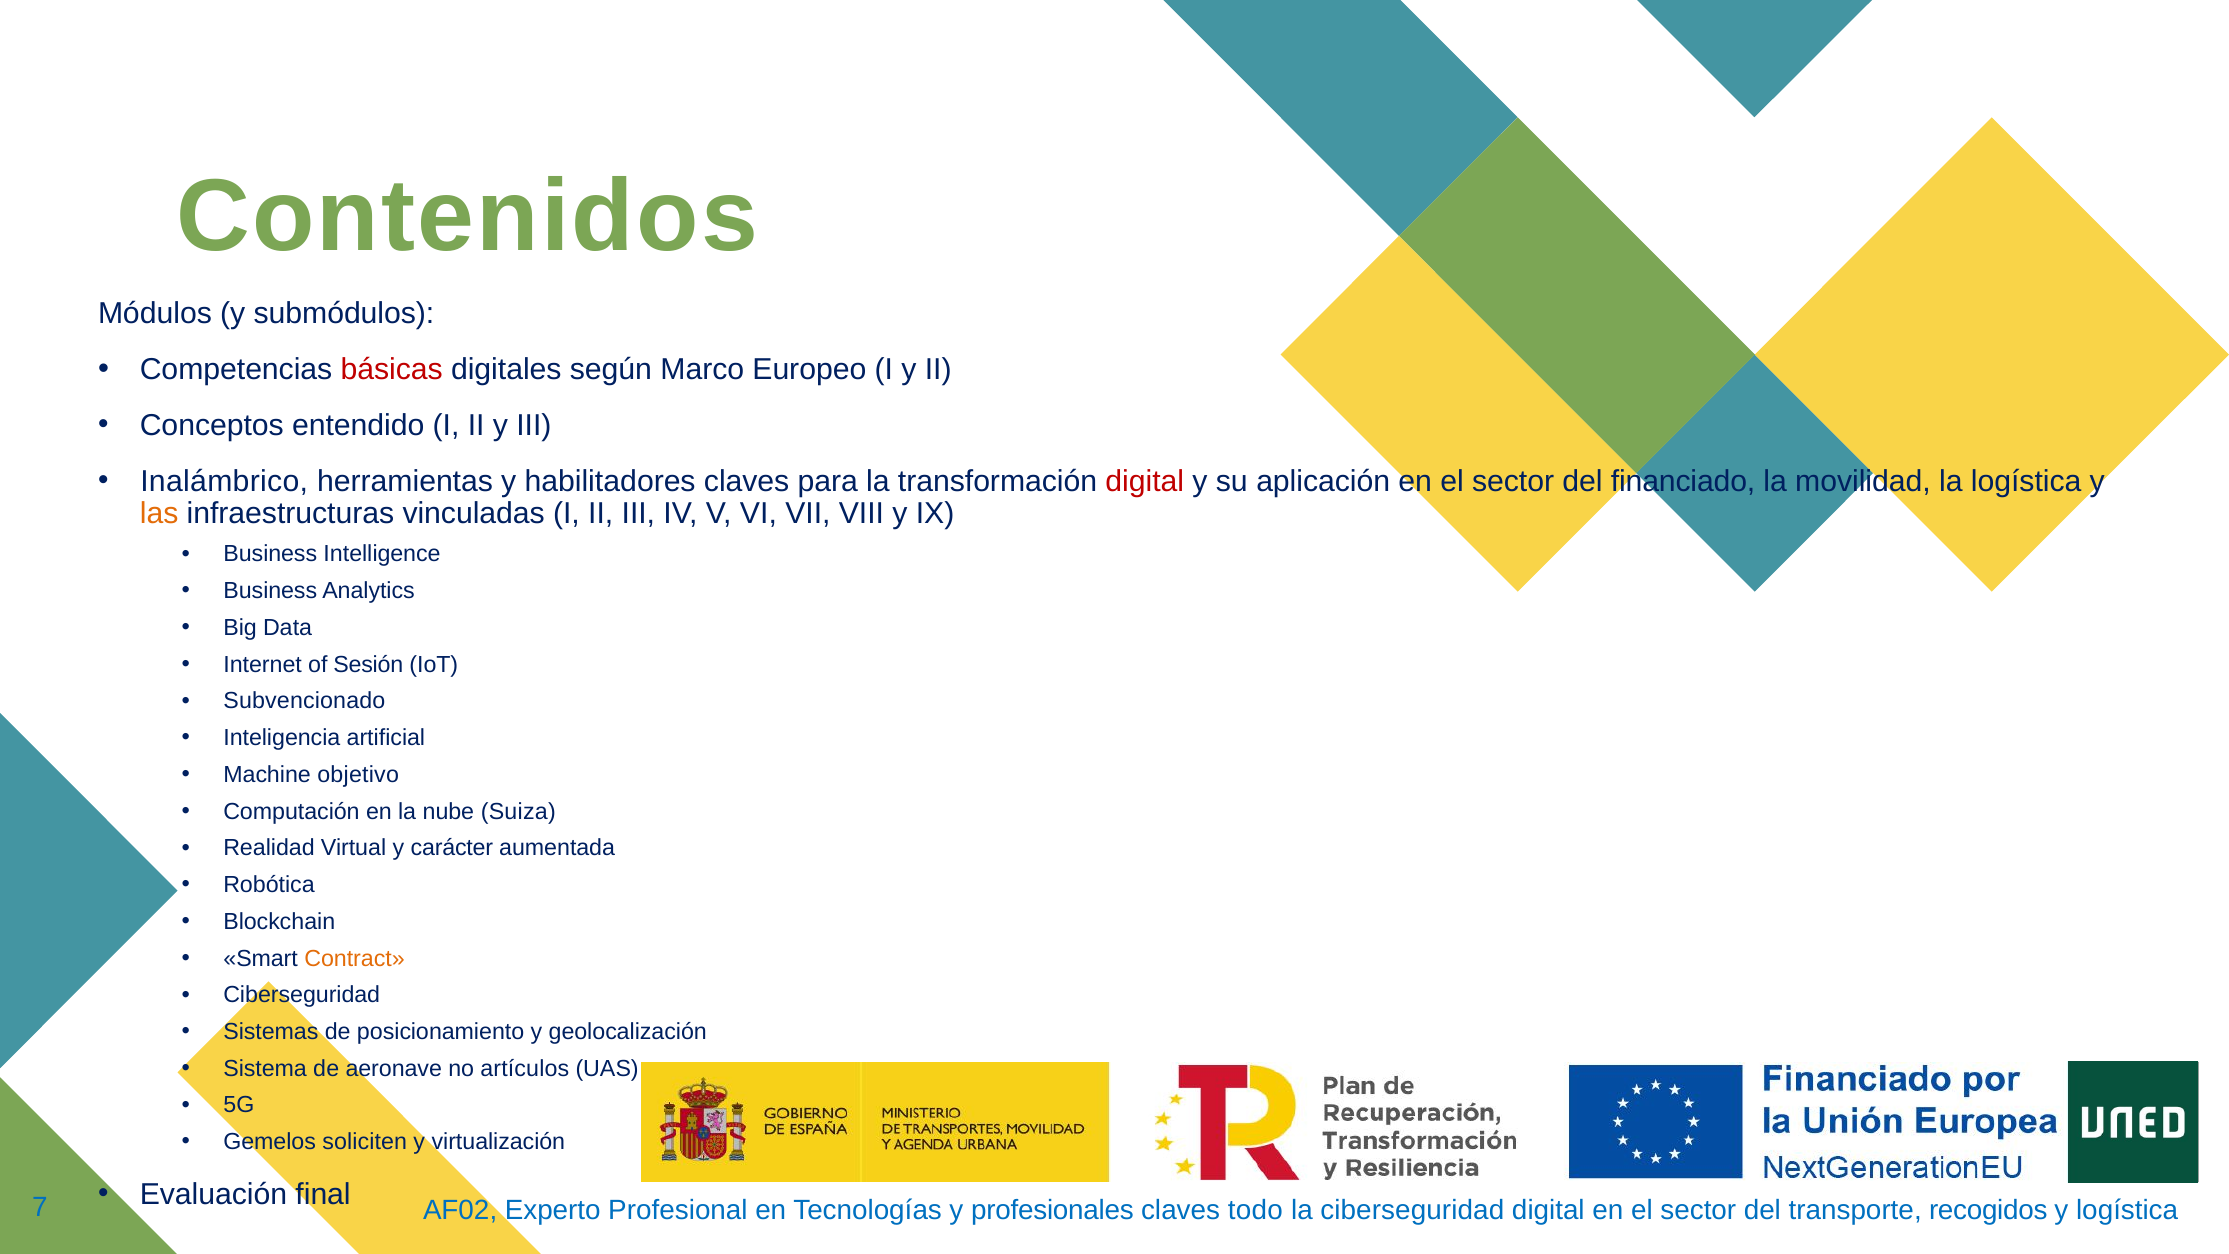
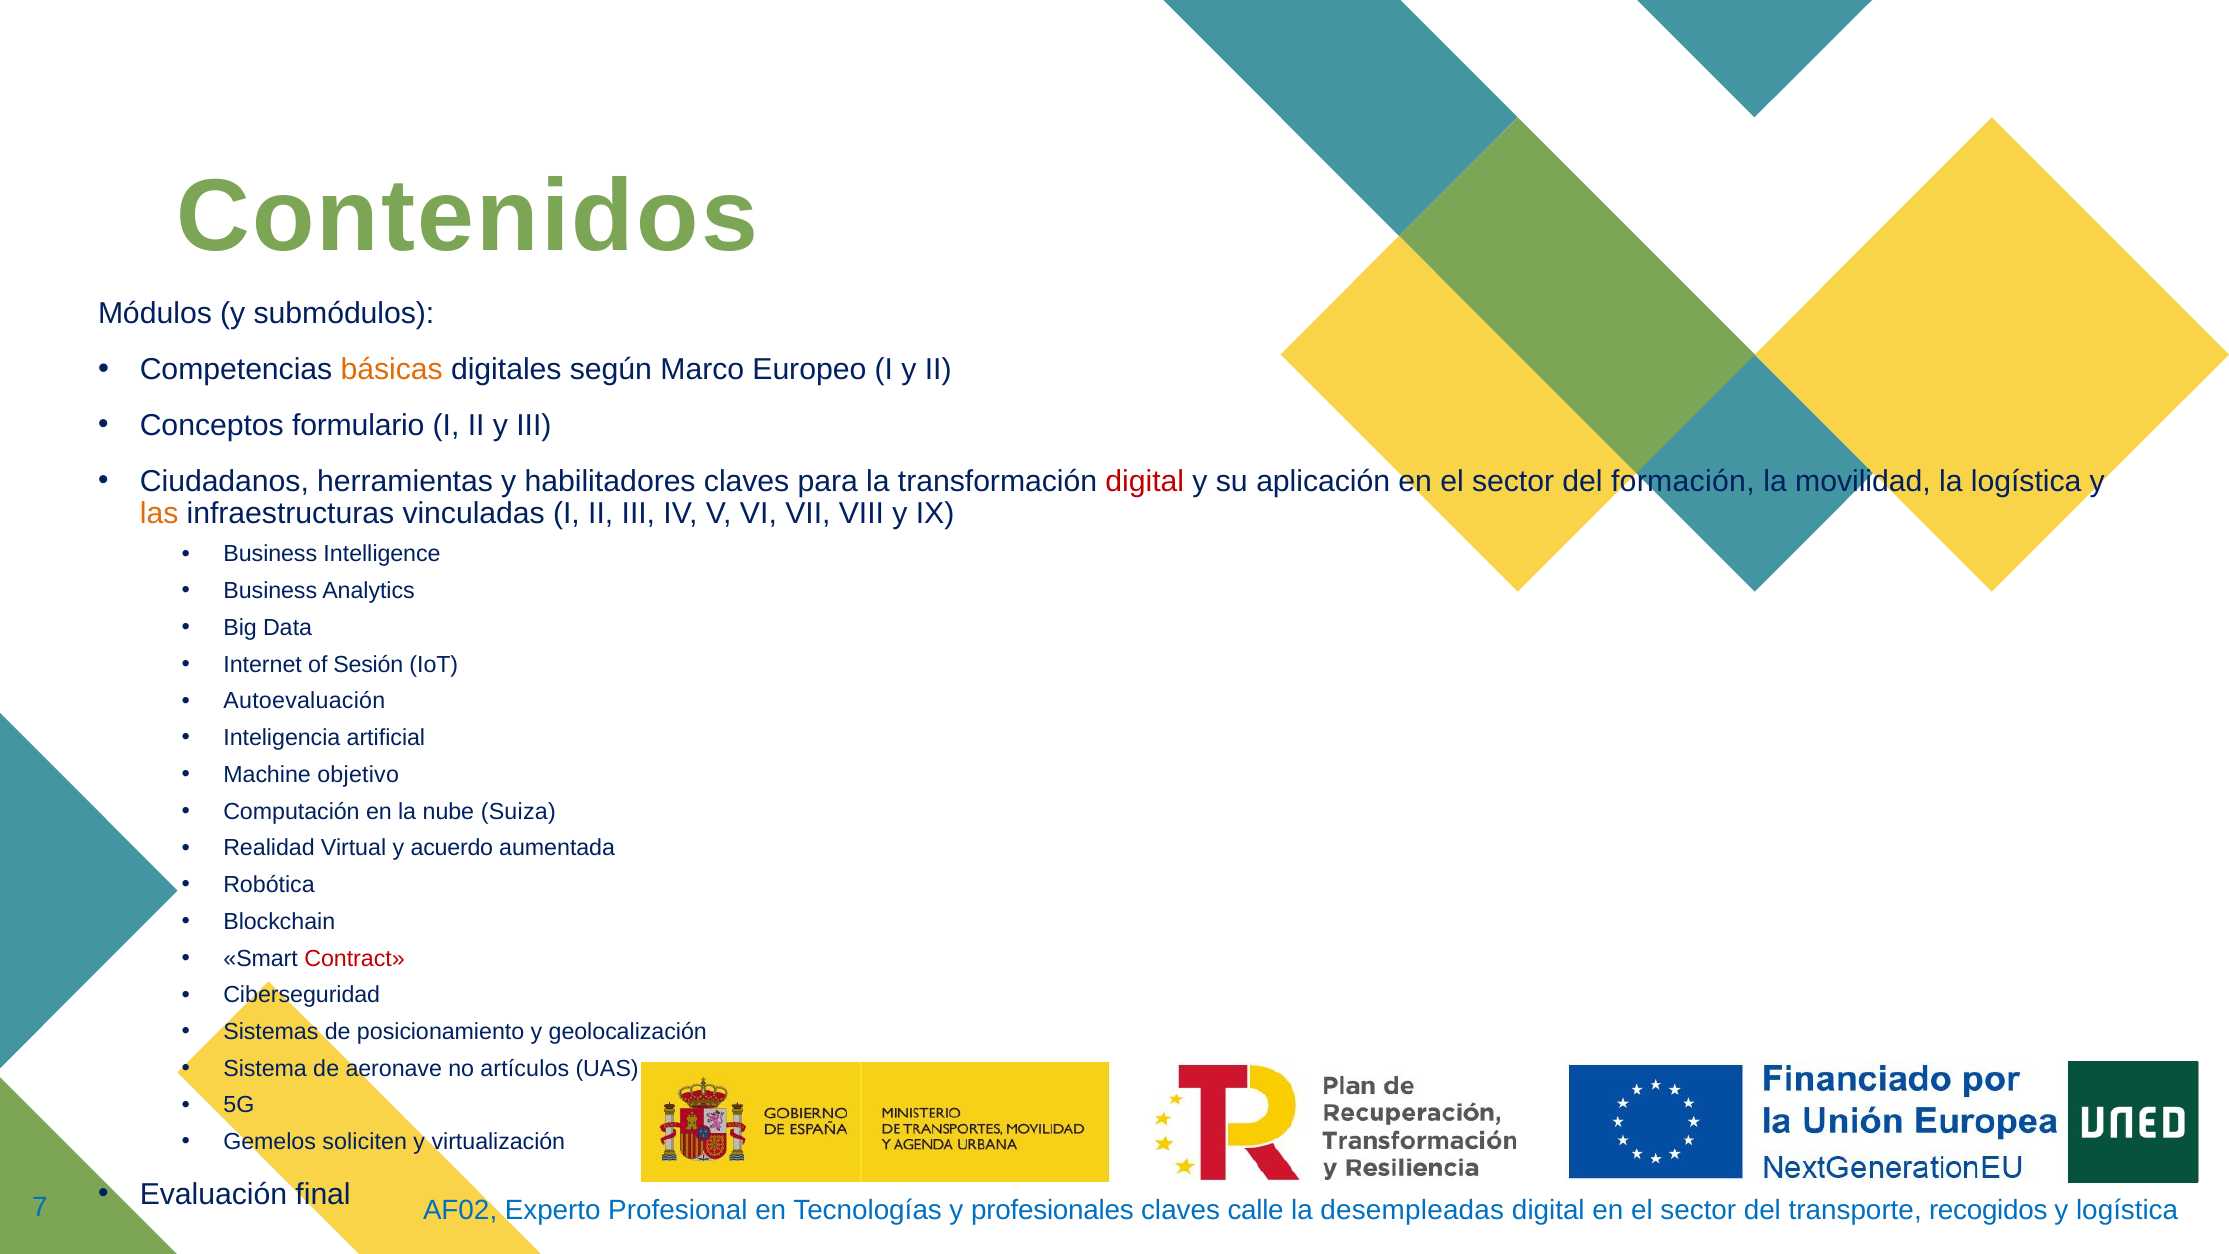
básicas colour: red -> orange (392, 369)
entendido: entendido -> formulario (358, 425)
Inalámbrico: Inalámbrico -> Ciudadanos (224, 481)
financiado: financiado -> formación (1683, 481)
Subvencionado: Subvencionado -> Autoevaluación (304, 701)
carácter: carácter -> acuerdo (452, 848)
Contract colour: orange -> red (354, 958)
todo: todo -> calle (1256, 1210)
la ciberseguridad: ciberseguridad -> desempleadas (1412, 1210)
